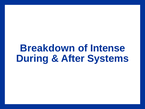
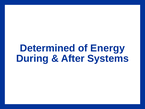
Breakdown: Breakdown -> Determined (48, 48)
Intense: Intense -> Energy (108, 48)
